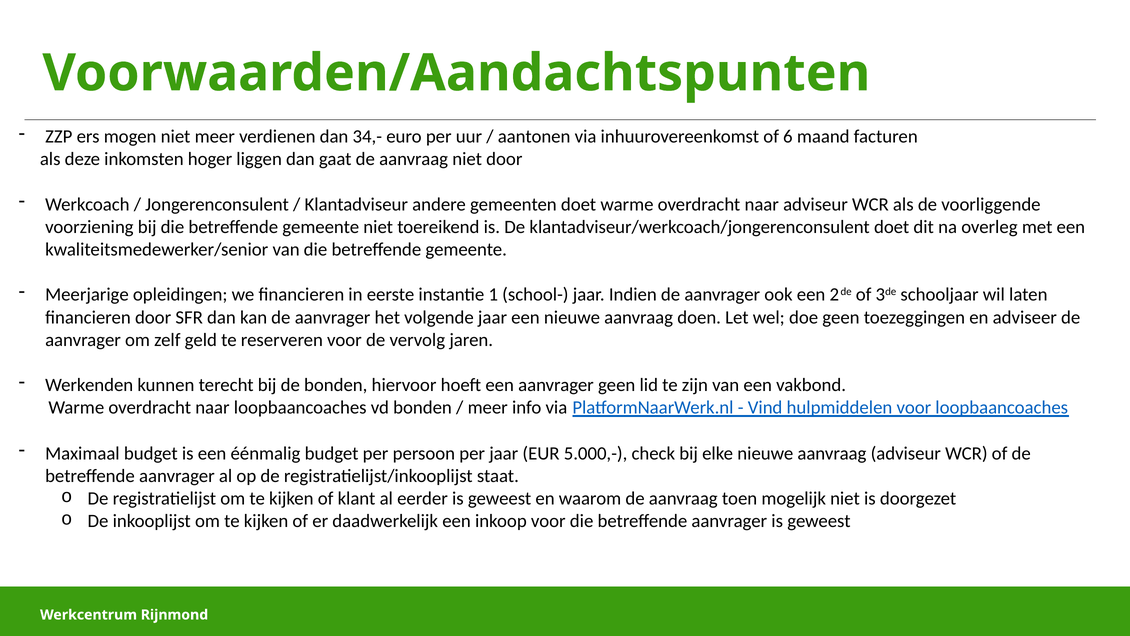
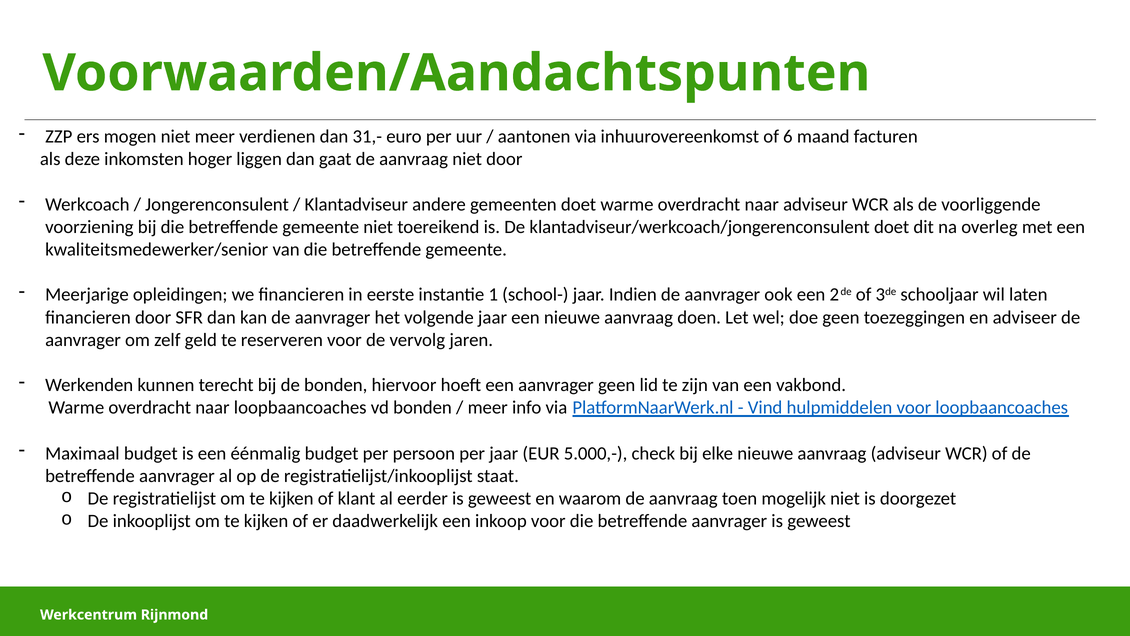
34,-: 34,- -> 31,- (367, 136)
